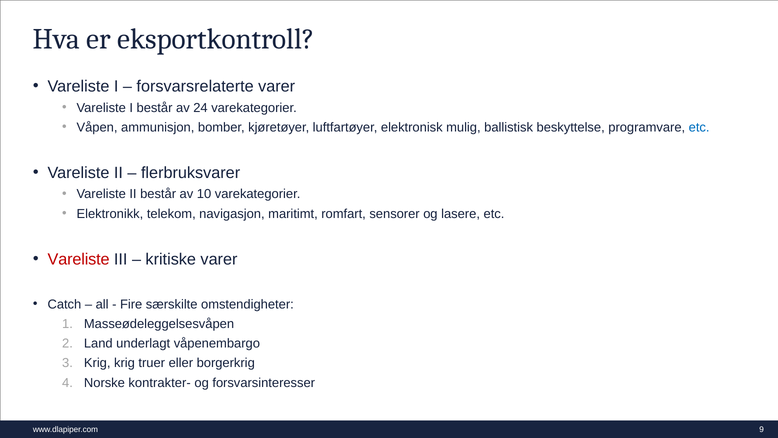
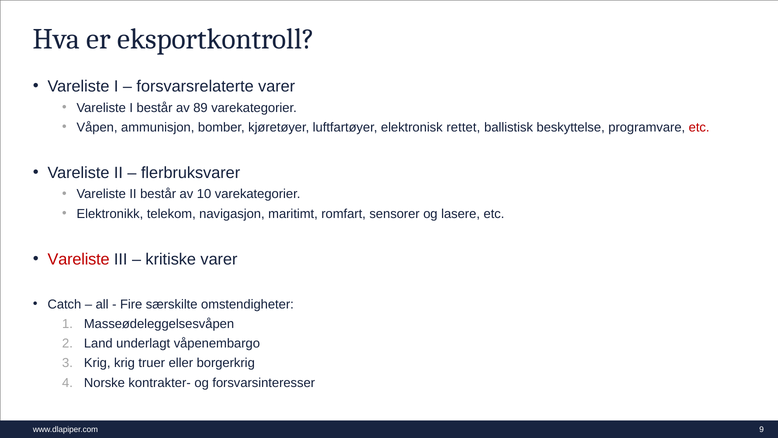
24: 24 -> 89 (200, 108)
mulig: mulig -> rettet (463, 127)
etc colour: blue -> red (699, 127)
